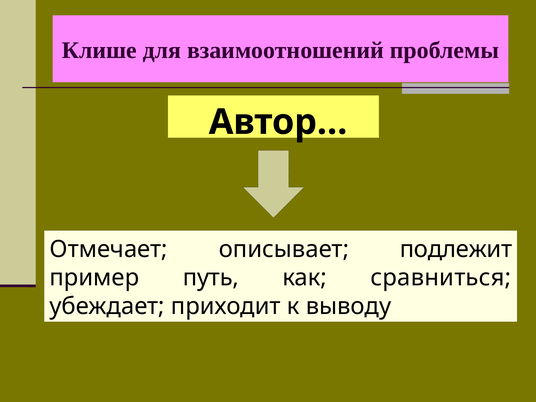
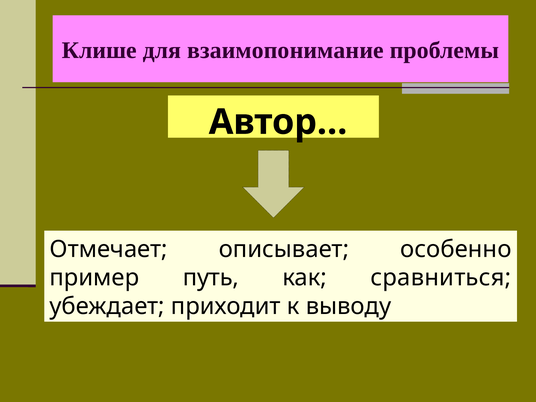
взаимоотношений: взаимоотношений -> взаимопонимание (285, 50)
подлежит: подлежит -> особенно (456, 249)
